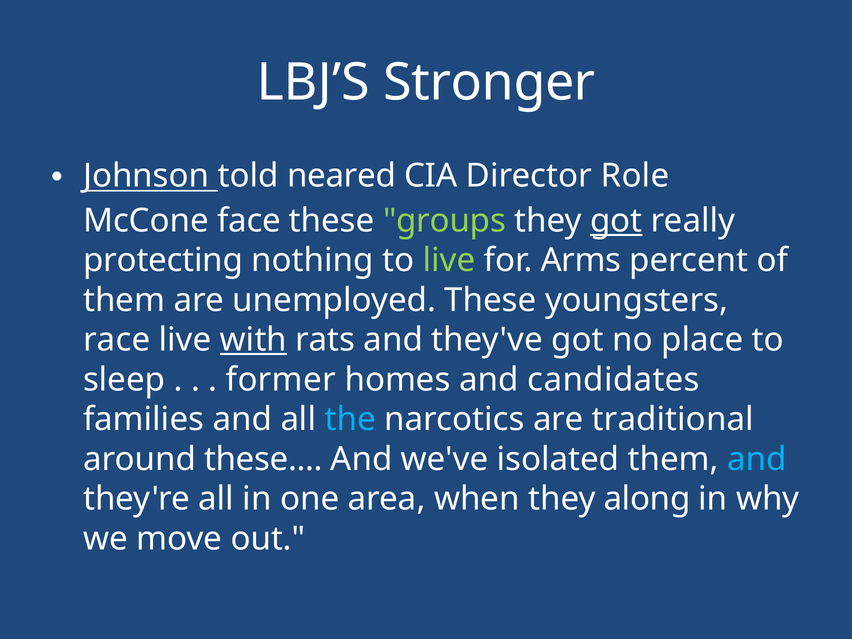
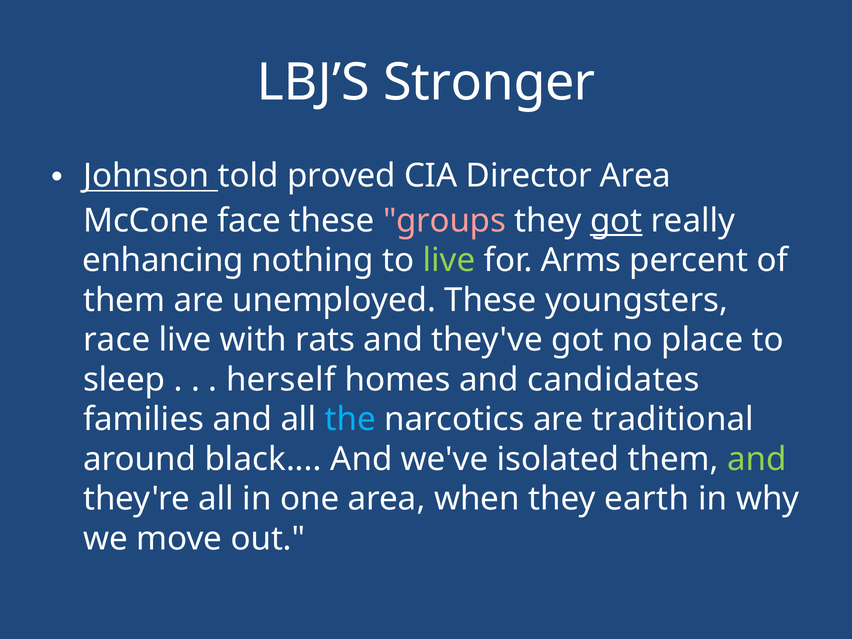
neared: neared -> proved (341, 176)
Director Role: Role -> Area (635, 176)
groups colour: light green -> pink (445, 221)
protecting: protecting -> enhancing (163, 260)
with underline: present -> none (253, 340)
former: former -> herself (281, 380)
around these: these -> black (263, 459)
and colour: light blue -> light green (757, 459)
along: along -> earth (647, 499)
